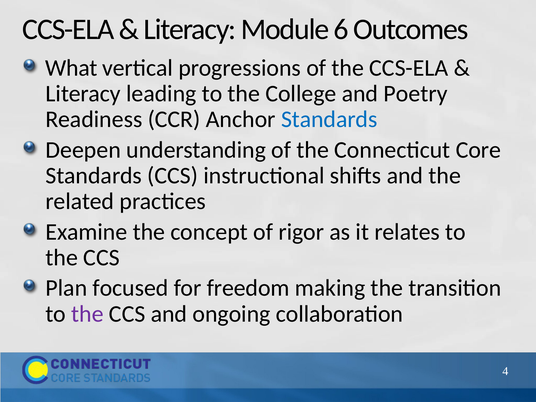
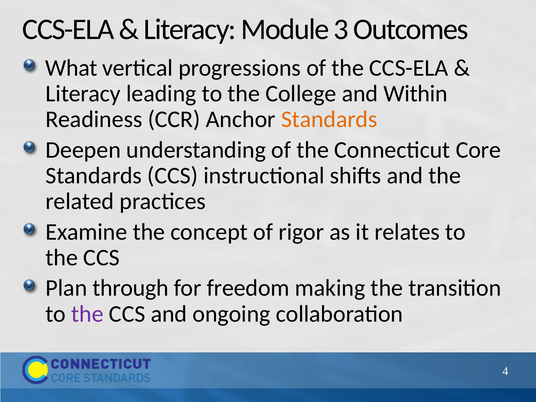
6: 6 -> 3 (341, 29)
Poetry: Poetry -> Within (416, 94)
Standards colour: blue -> orange (329, 119)
focused: focused -> through (131, 288)
